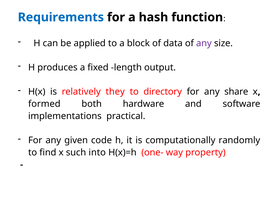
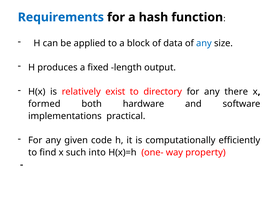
any colour: purple -> blue (204, 43)
they: they -> exist (115, 92)
share: share -> there (236, 92)
randomly: randomly -> efficiently (239, 140)
